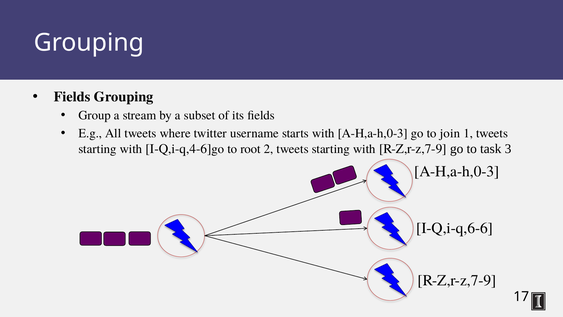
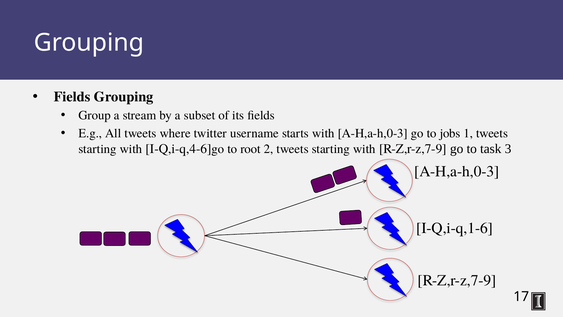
join: join -> jobs (450, 133)
I-Q,i-q,6-6: I-Q,i-q,6-6 -> I-Q,i-q,1-6 (455, 228)
